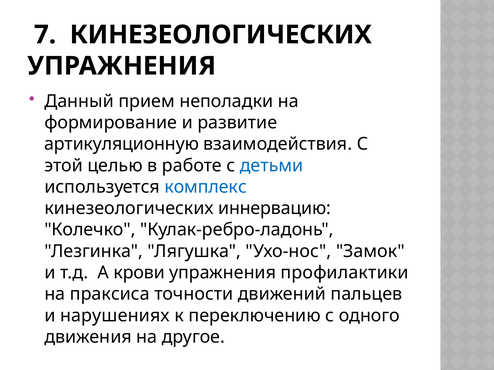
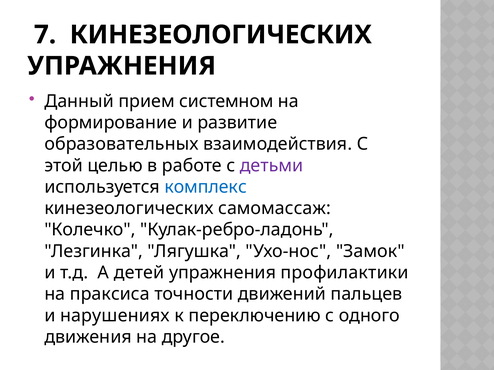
неполадки: неполадки -> системном (226, 101)
артикуляционную: артикуляционную -> образовательных (121, 144)
детьми colour: blue -> purple (272, 166)
иннервацию: иннервацию -> самомассаж (274, 209)
крови: крови -> детей (139, 273)
